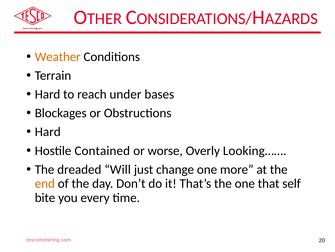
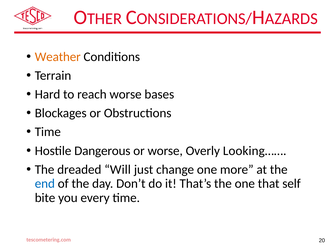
reach under: under -> worse (126, 94)
Hard: Hard -> Time (48, 132)
Contained: Contained -> Dangerous (102, 150)
end colour: orange -> blue (45, 183)
